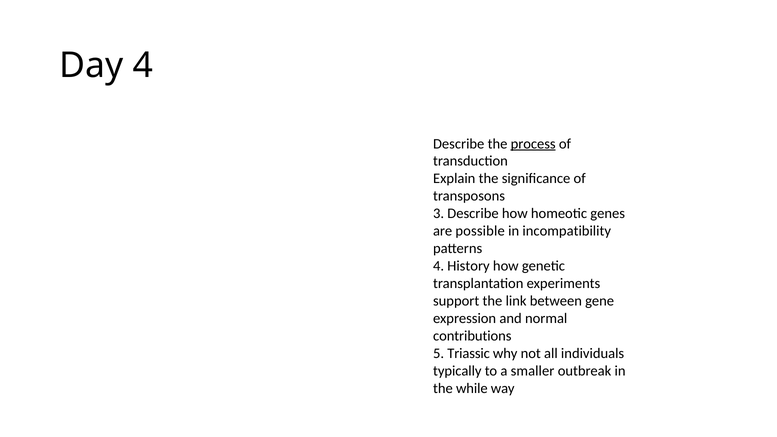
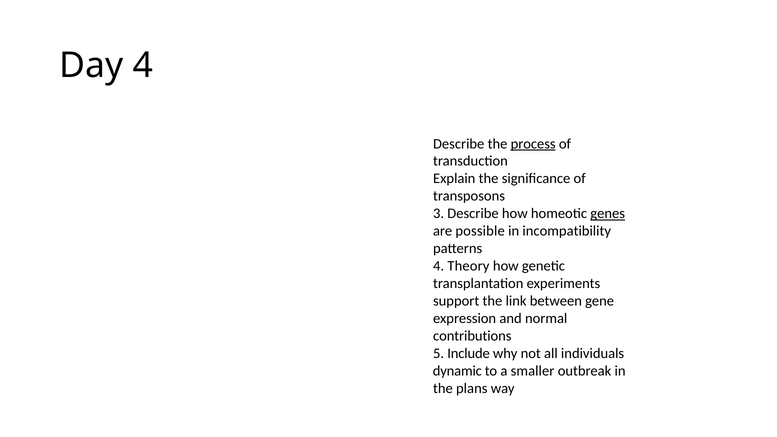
genes underline: none -> present (608, 214)
History: History -> Theory (468, 266)
Triassic: Triassic -> Include (469, 354)
typically: typically -> dynamic (457, 371)
while: while -> plans (472, 388)
